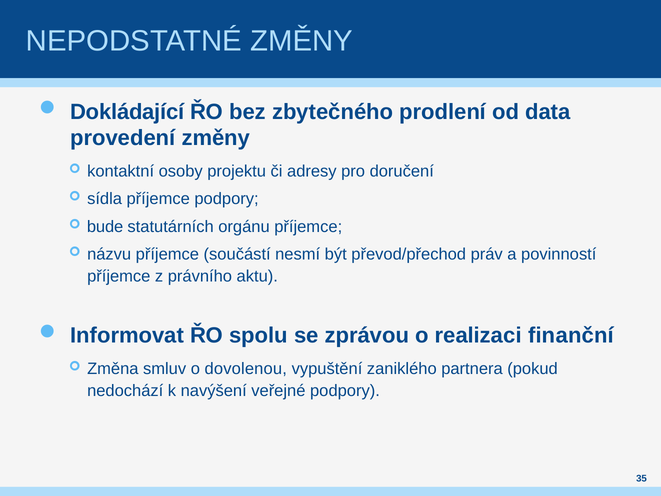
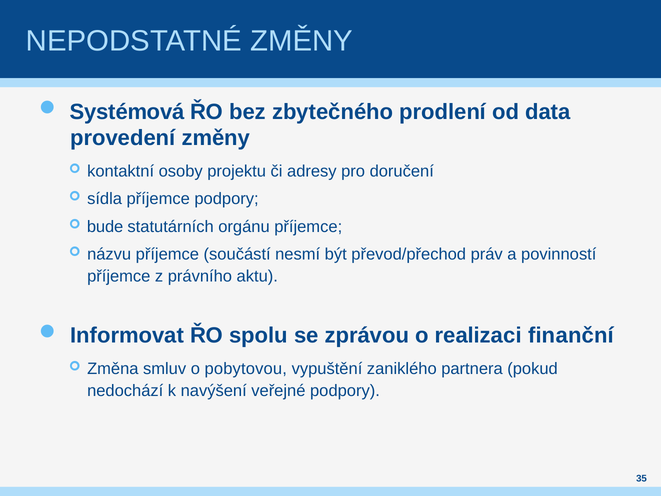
Dokládající: Dokládající -> Systémová (127, 112)
dovolenou: dovolenou -> pobytovou (246, 369)
